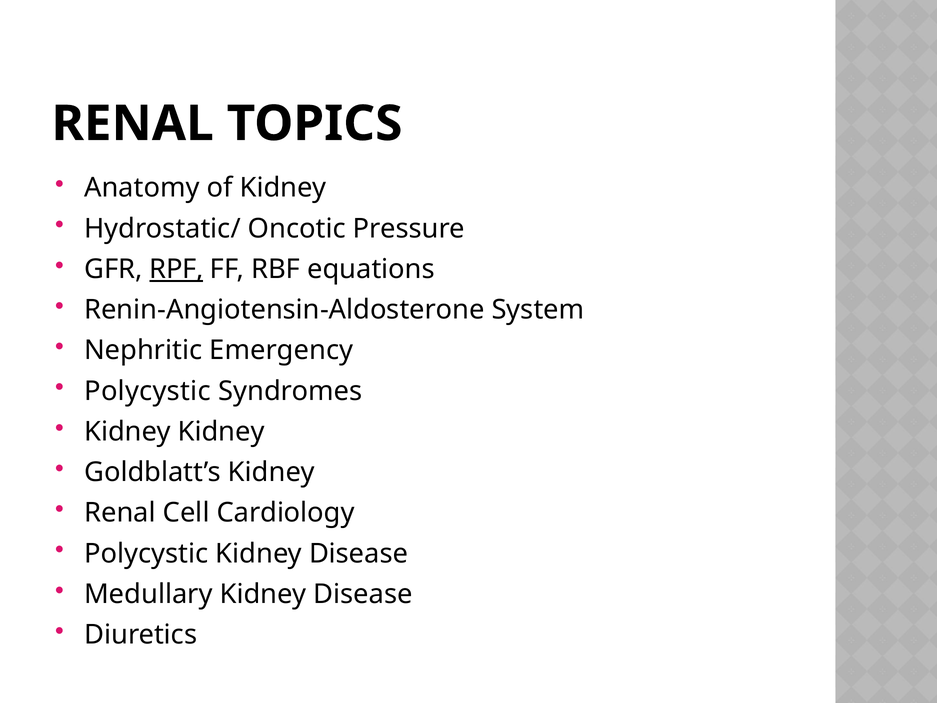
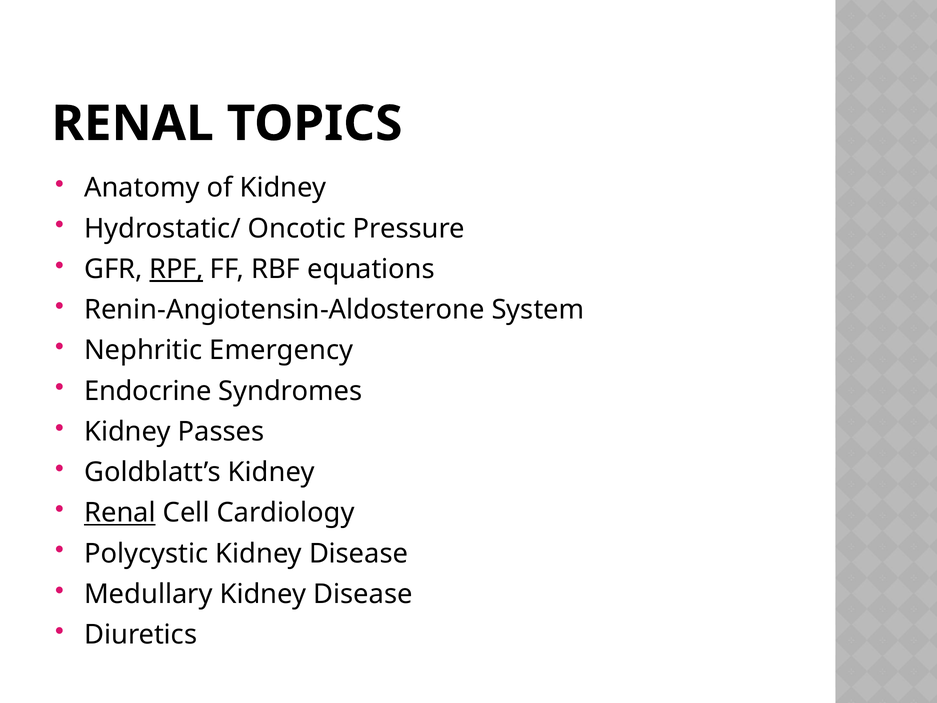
Polycystic: Polycystic -> Endocrine (148, 391)
Kidney Kidney: Kidney -> Passes (221, 432)
Renal underline: none -> present (120, 513)
